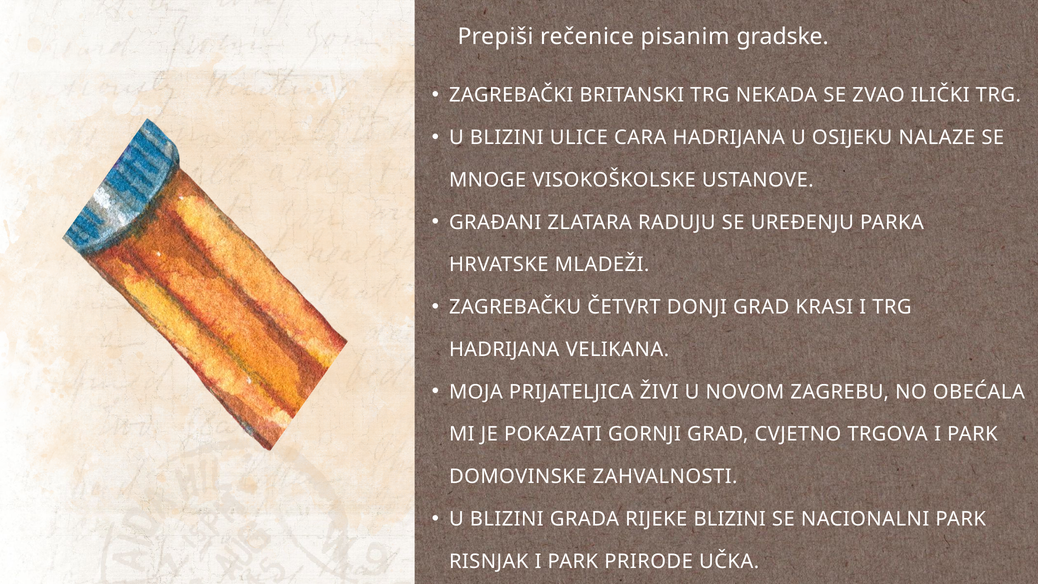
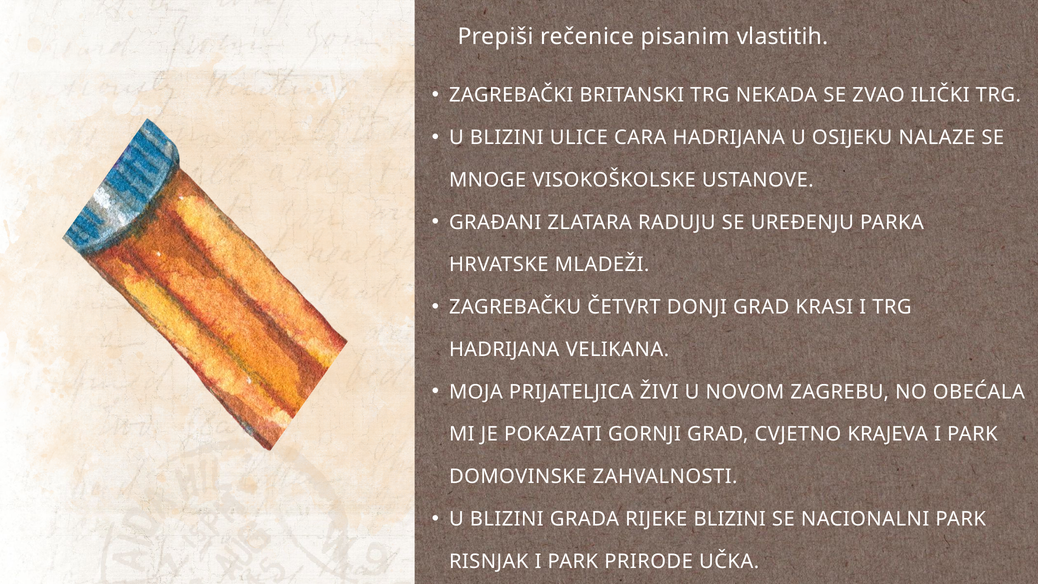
gradske: gradske -> vlastitih (783, 37)
TRGOVA: TRGOVA -> KRAJEVA (888, 434)
